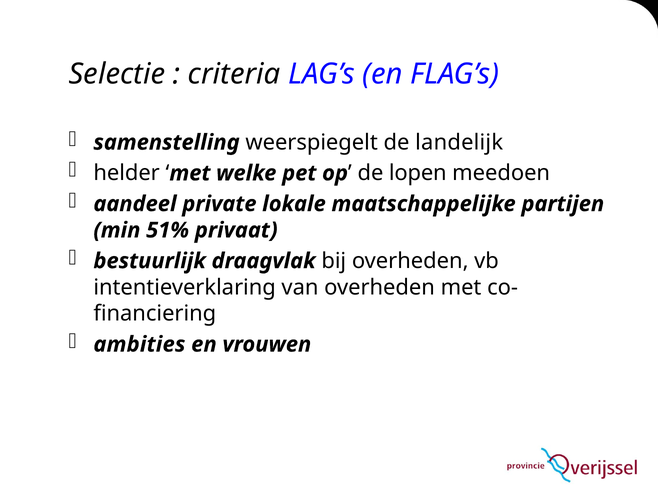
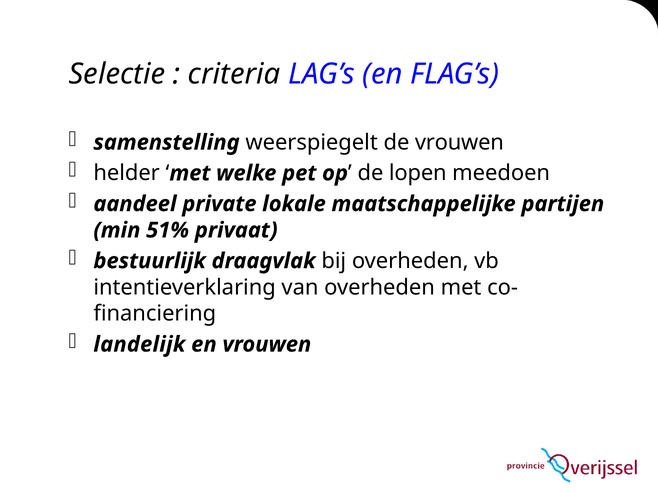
de landelijk: landelijk -> vrouwen (459, 142)
ambities: ambities -> landelijk (139, 344)
